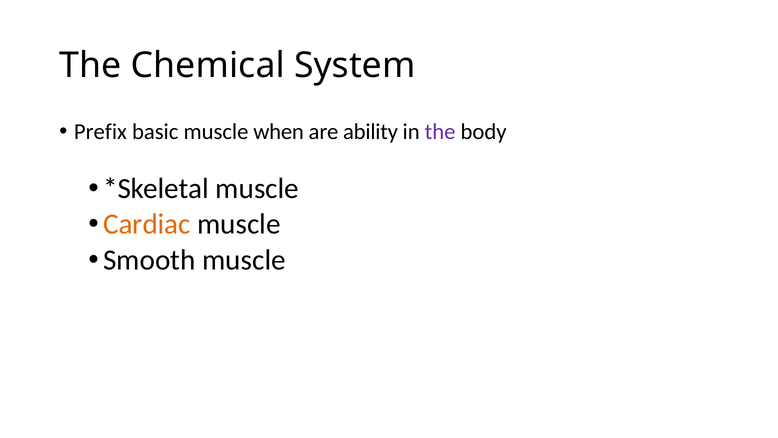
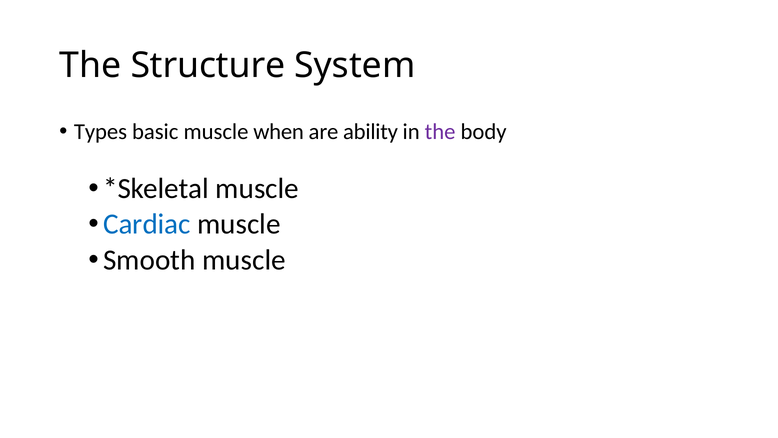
Chemical: Chemical -> Structure (208, 65)
Prefix: Prefix -> Types (100, 132)
Cardiac colour: orange -> blue (147, 224)
